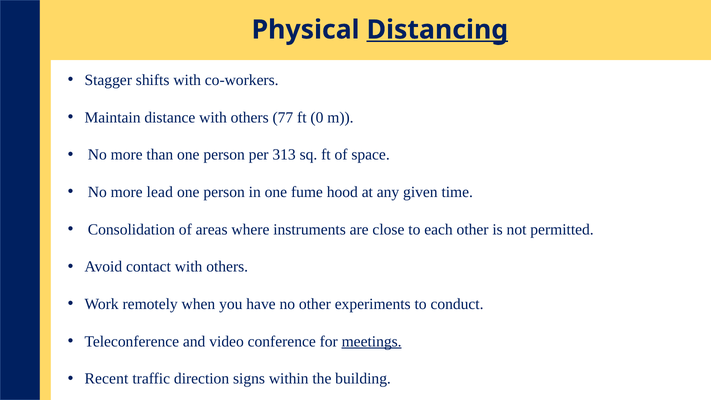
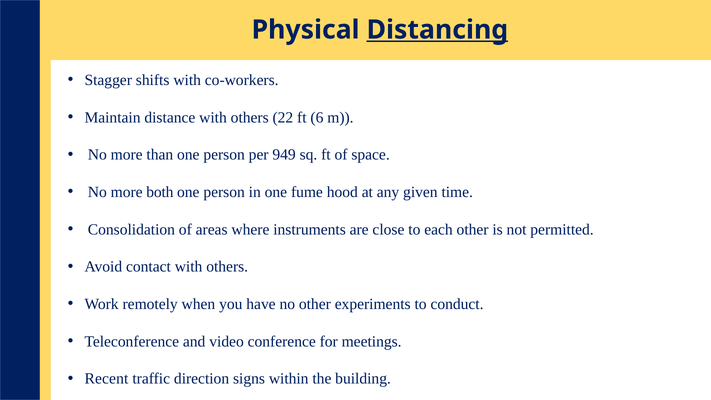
77: 77 -> 22 (283, 117)
0: 0 -> 6 (317, 117)
313: 313 -> 949 (284, 155)
lead: lead -> both (160, 192)
meetings underline: present -> none (372, 341)
